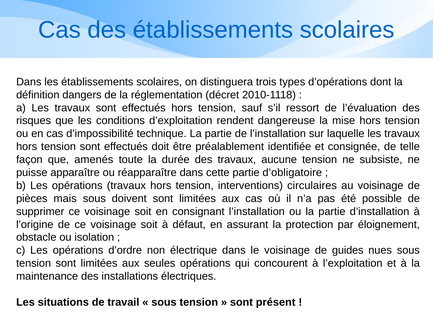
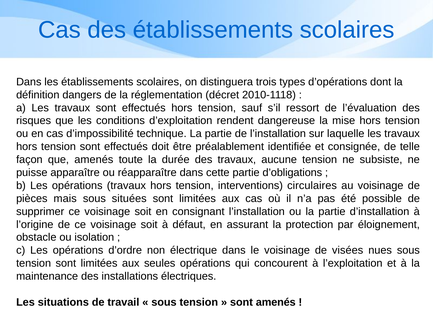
d’obligatoire: d’obligatoire -> d’obligations (292, 173)
doivent: doivent -> situées (129, 199)
guides: guides -> visées (348, 251)
sont présent: présent -> amenés (276, 303)
